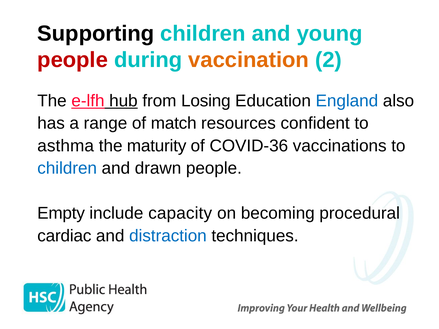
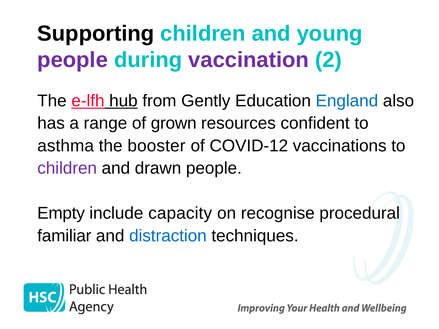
people colour: red -> purple (73, 60)
vaccination colour: orange -> purple (249, 60)
Losing: Losing -> Gently (206, 101)
match: match -> grown (174, 123)
maturity: maturity -> booster (156, 146)
COVID-36: COVID-36 -> COVID-12 (249, 146)
children colour: blue -> purple (67, 168)
becoming: becoming -> recognise (278, 213)
cardiac: cardiac -> familiar (64, 236)
